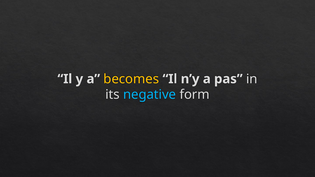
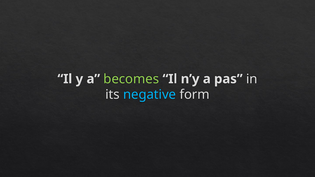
becomes colour: yellow -> light green (131, 79)
